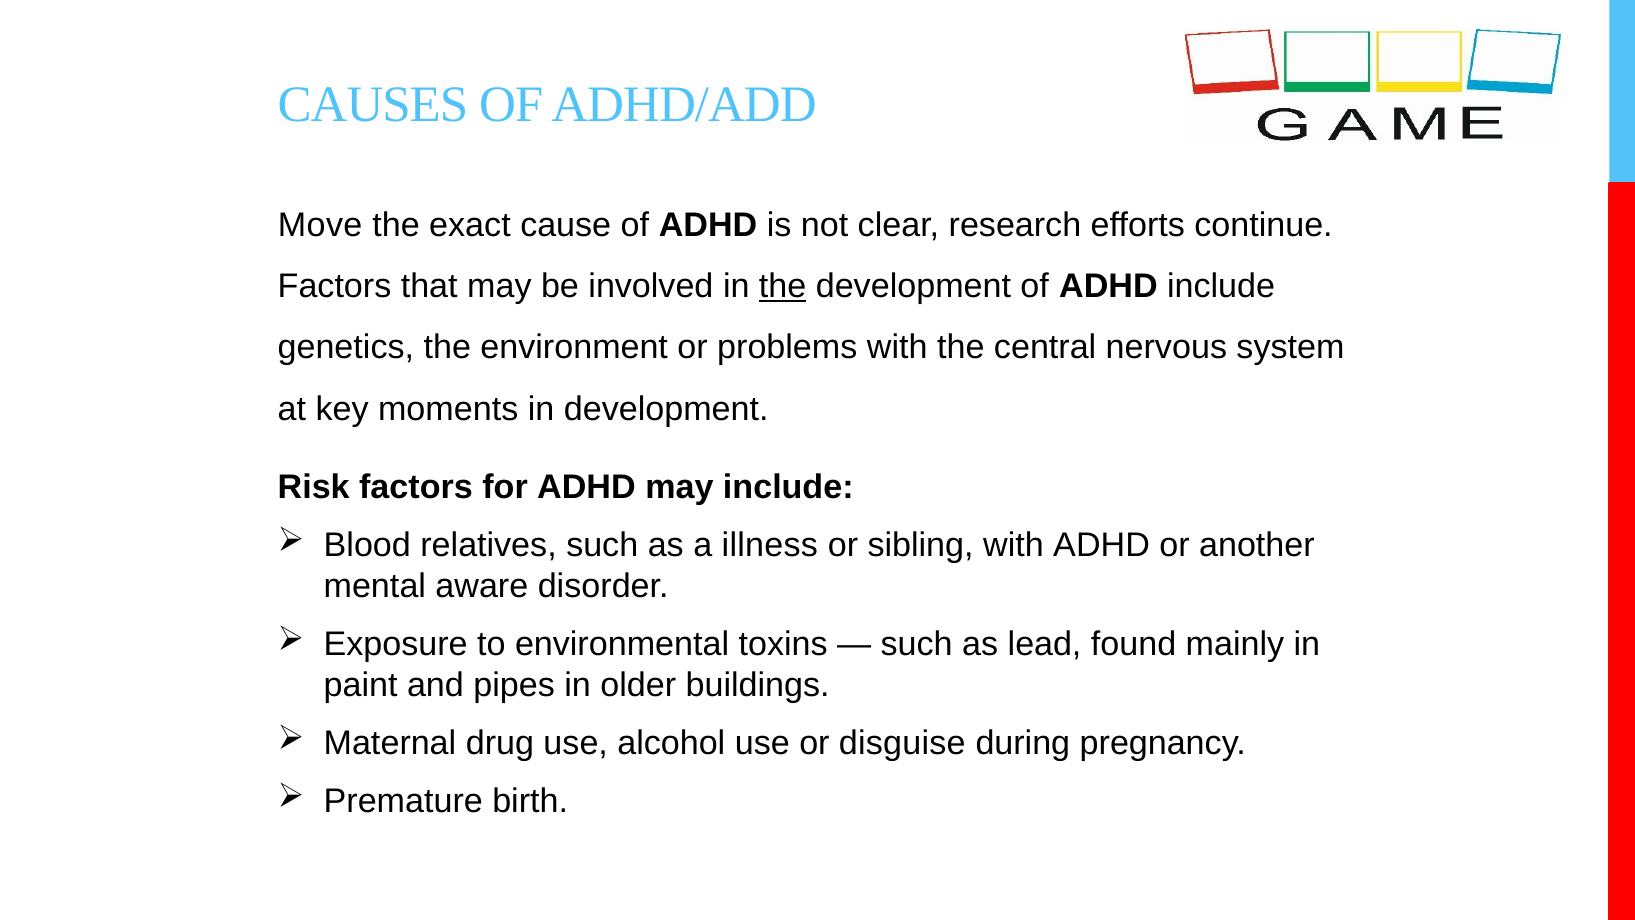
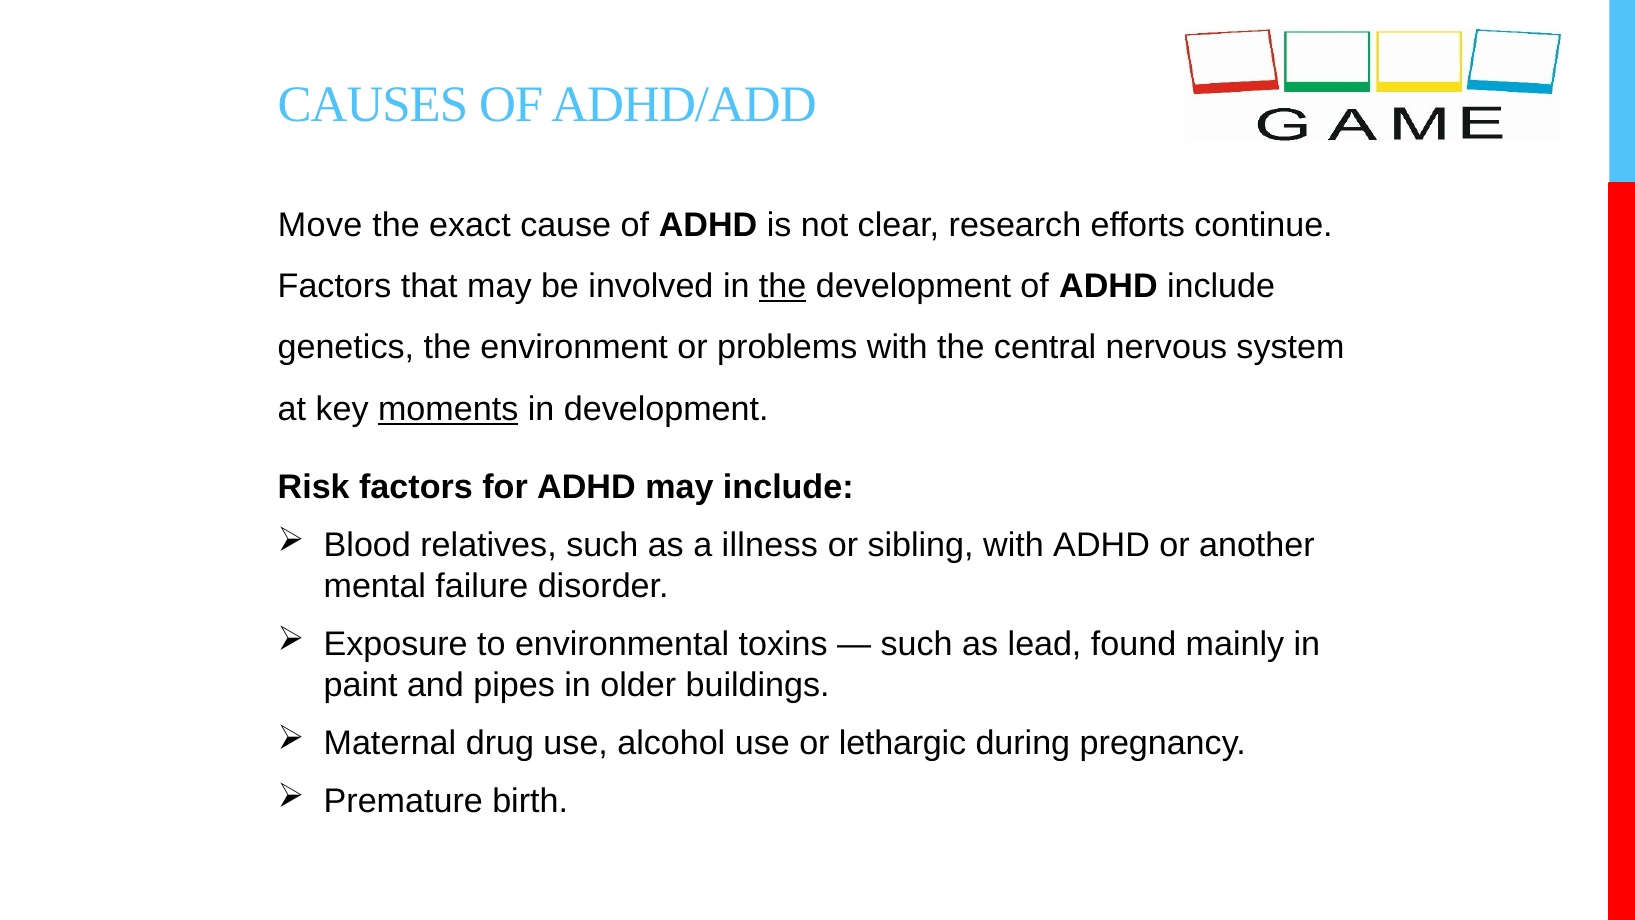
moments underline: none -> present (448, 409)
aware: aware -> failure (482, 586)
disguise: disguise -> lethargic (903, 743)
